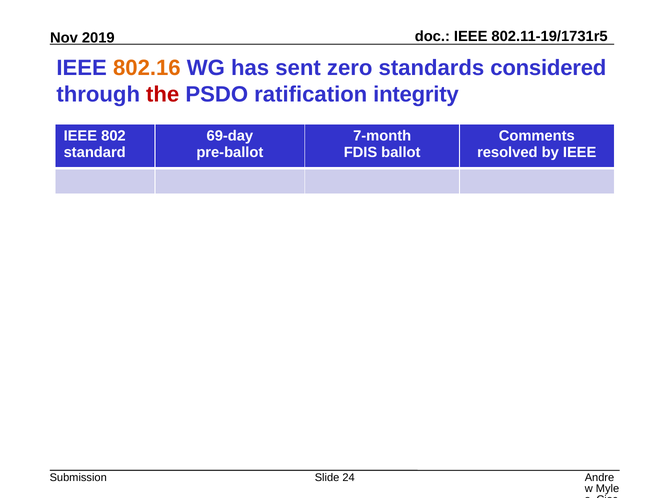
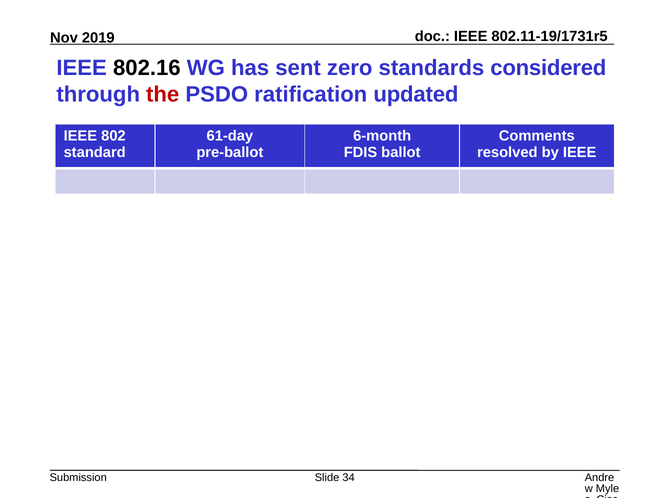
802.16 colour: orange -> black (147, 68)
integrity: integrity -> updated (416, 95)
69-day: 69-day -> 61-day (230, 136)
7-month: 7-month -> 6-month (382, 136)
24: 24 -> 34 (349, 478)
